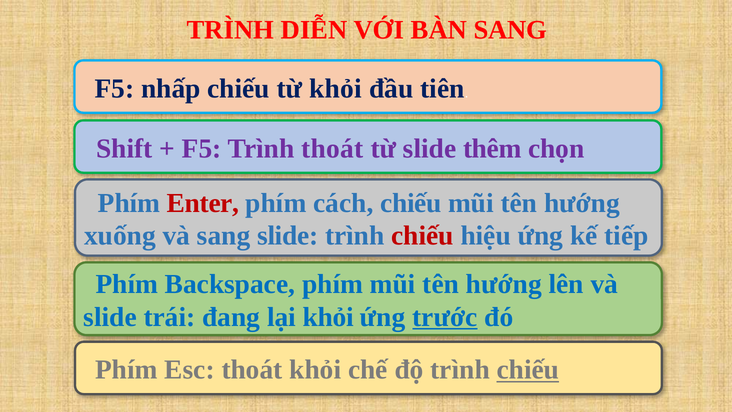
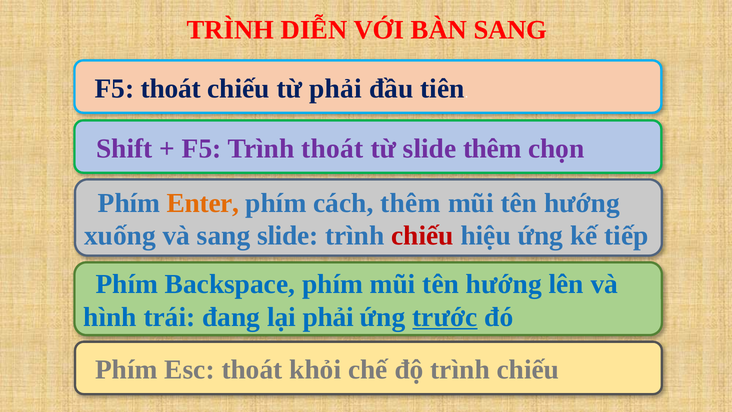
F5 nhấp: nhấp -> thoát (171, 88)
từ khỏi: khỏi -> phải (336, 88)
Enter colour: red -> orange (203, 203)
cách chiếu: chiếu -> thêm (411, 203)
slide: slide -> hình (110, 317)
lại khỏi: khỏi -> phải (328, 317)
chiếu underline: present -> none (528, 370)
